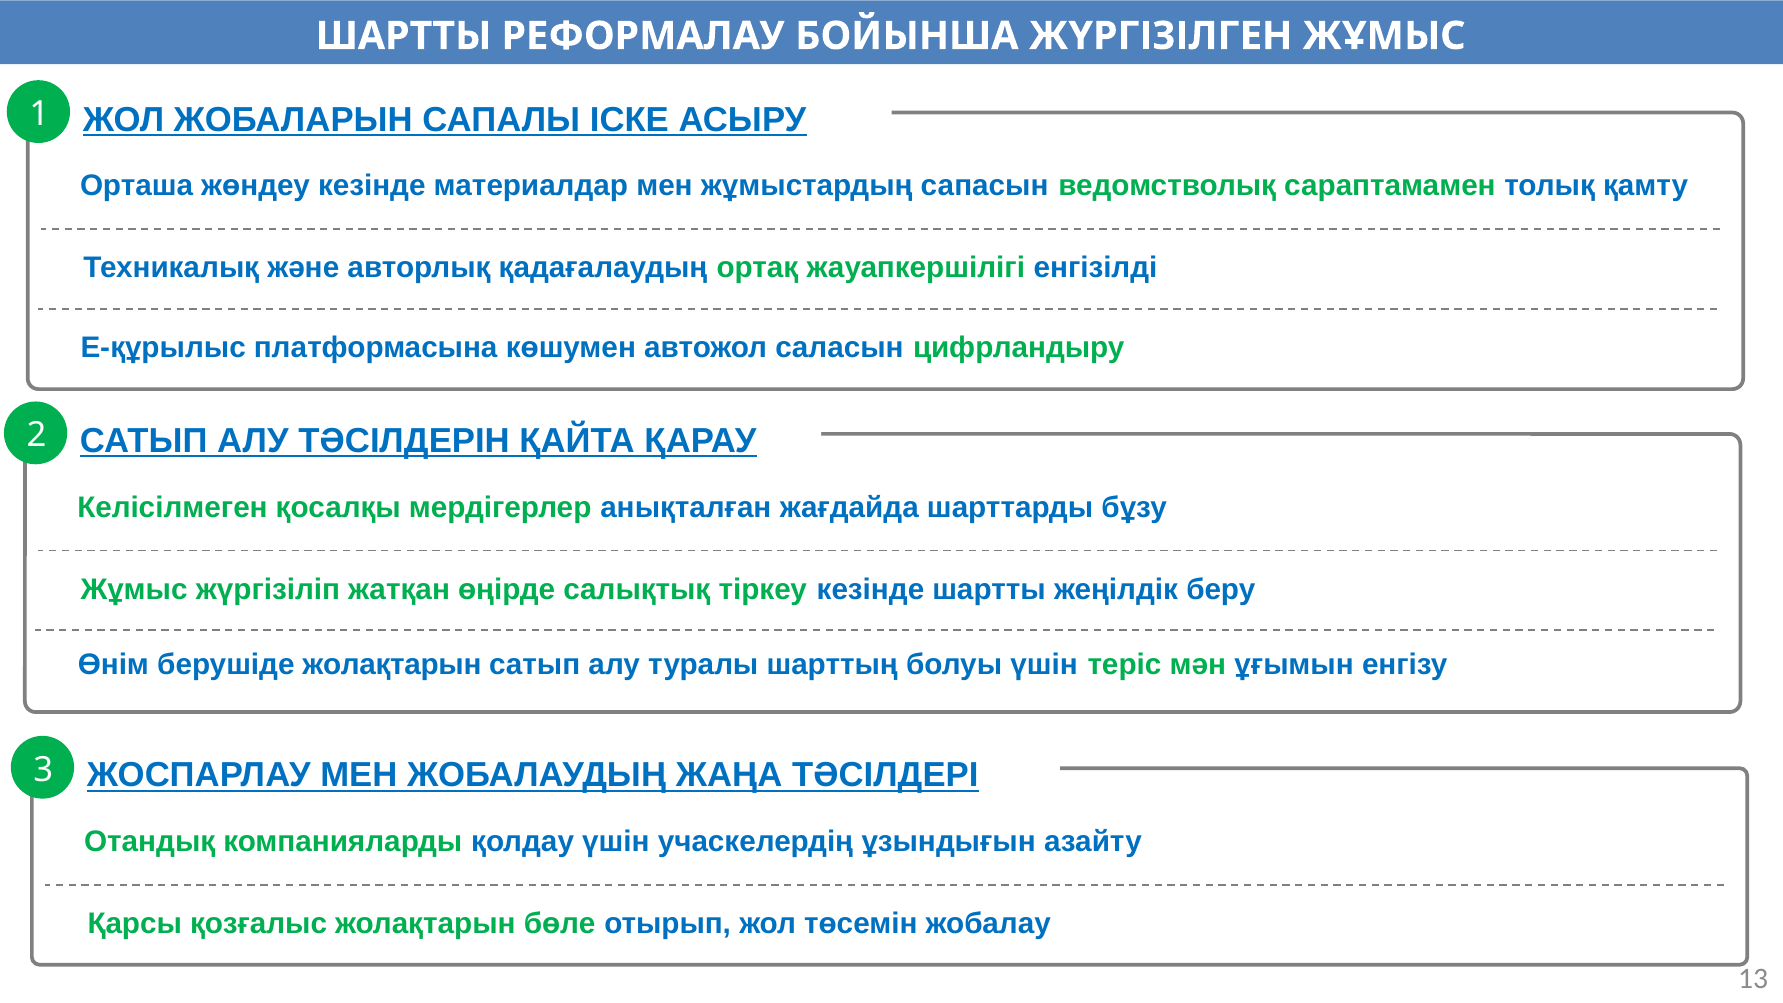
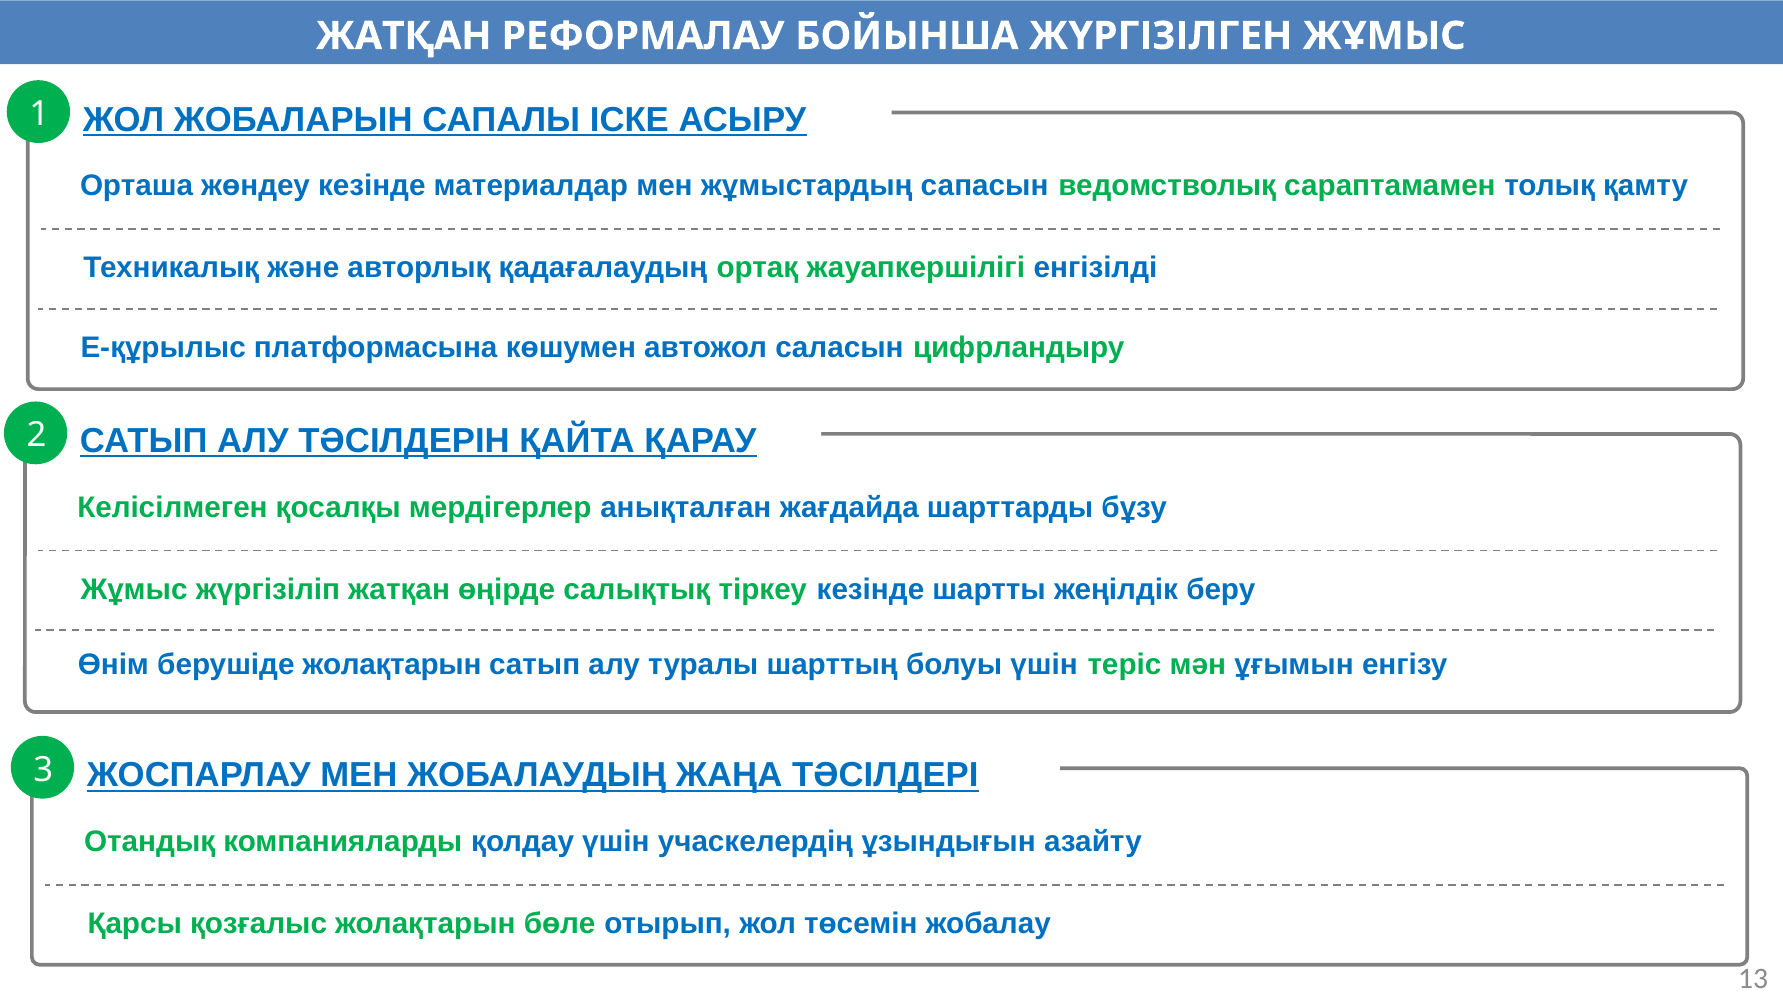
ШАРТТЫ: ШАРТТЫ -> ЖАТҚАН (404, 36)
